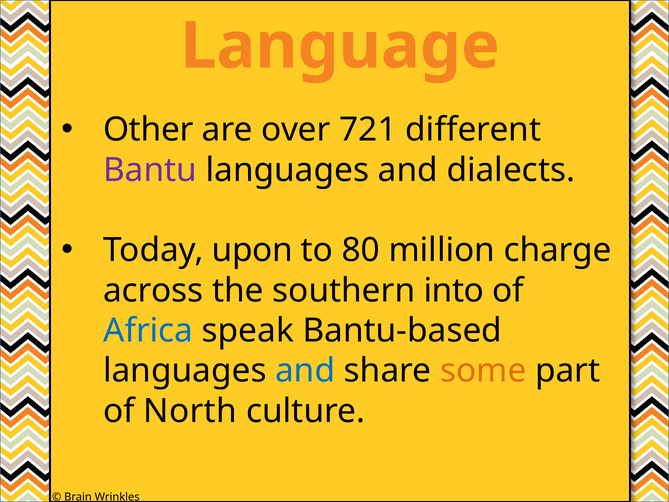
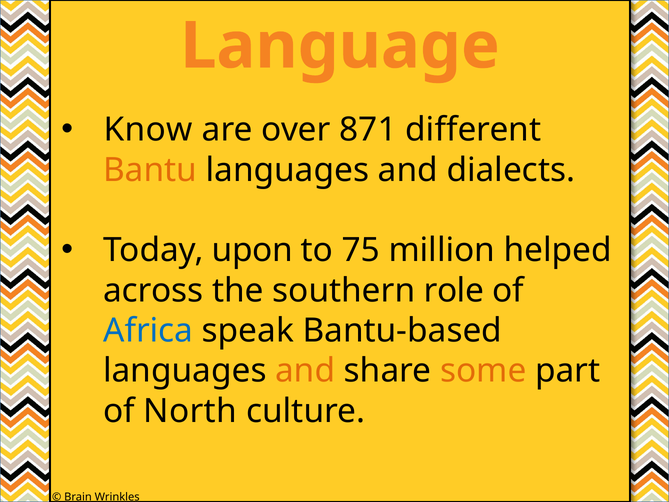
Other: Other -> Know (148, 130)
721: 721 -> 871 (368, 130)
Bantu colour: purple -> orange (150, 170)
80: 80 -> 75 (361, 250)
charge: charge -> helped (558, 250)
into: into -> role (454, 290)
and colour: blue -> orange (305, 371)
